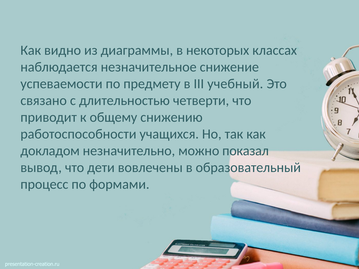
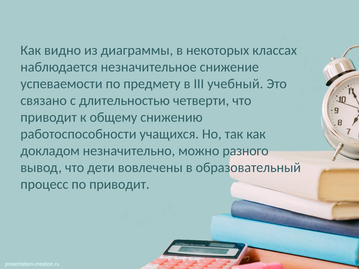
показал: показал -> разного (246, 151)
по формами: формами -> приводит (119, 184)
